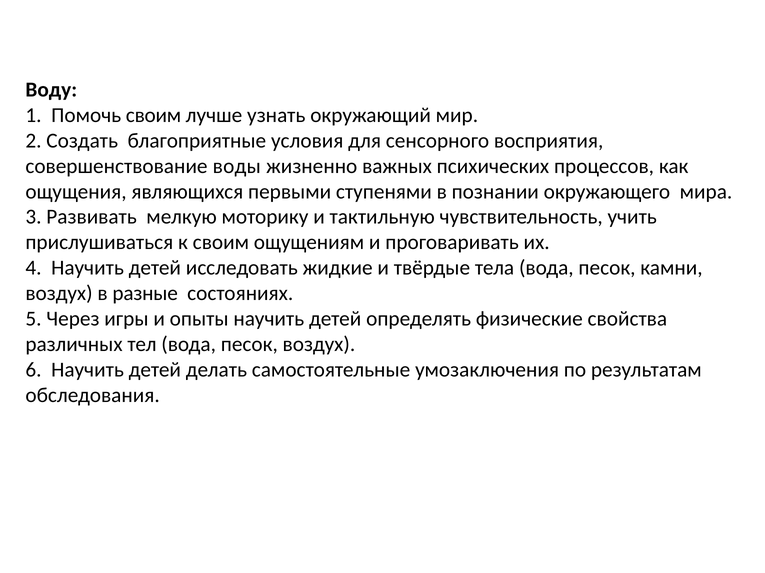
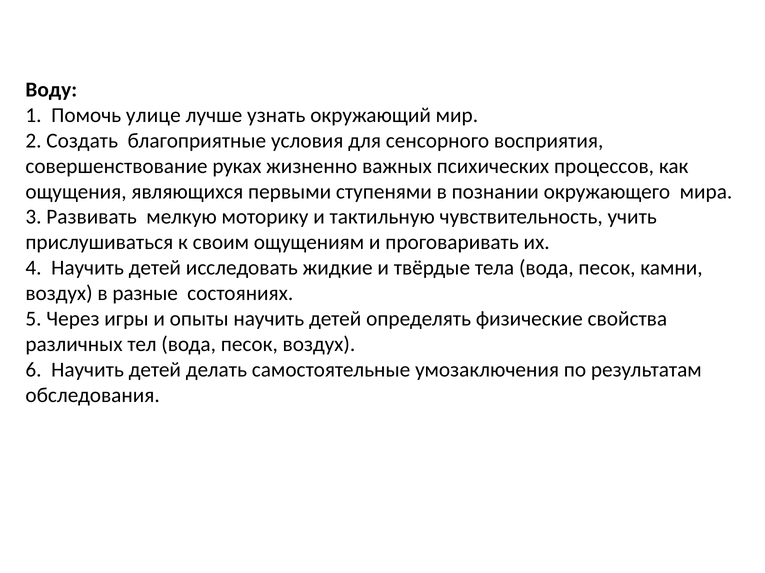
Помочь своим: своим -> улице (153, 115)
воды: воды -> руках (237, 166)
